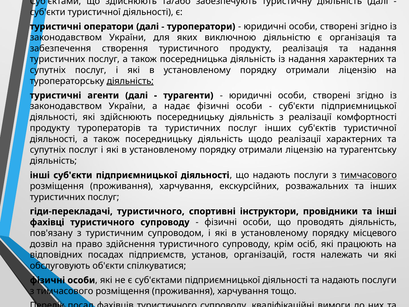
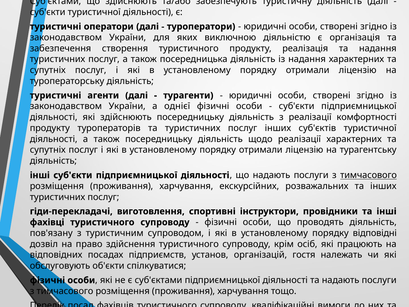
дiяльнiсть underline: present -> none (130, 81)
надає: надає -> однієї (177, 106)
гiди-перекладачi туристичного: туристичного -> виготовлення (151, 211)
місцевого: місцевого -> відповідні (375, 233)
